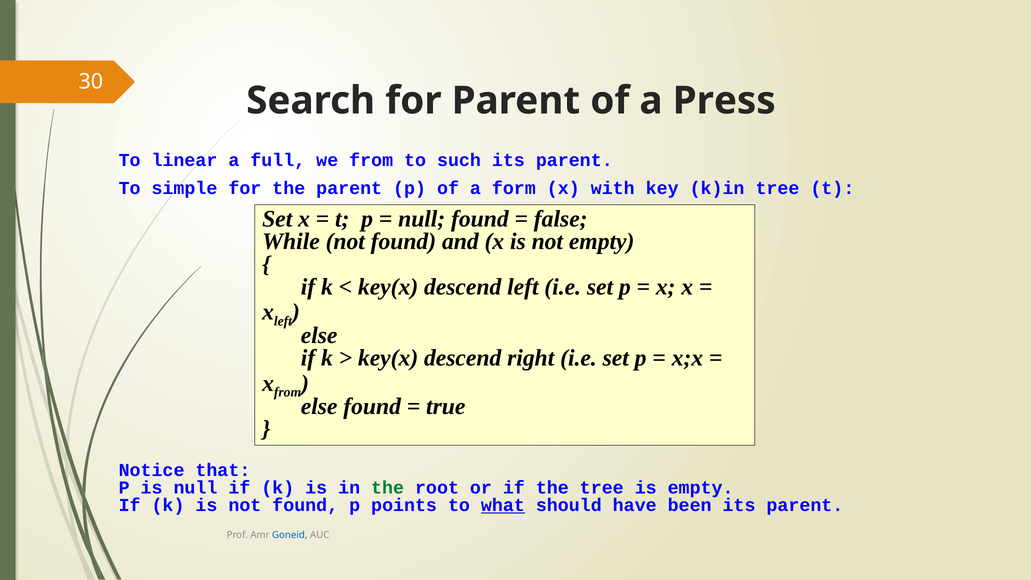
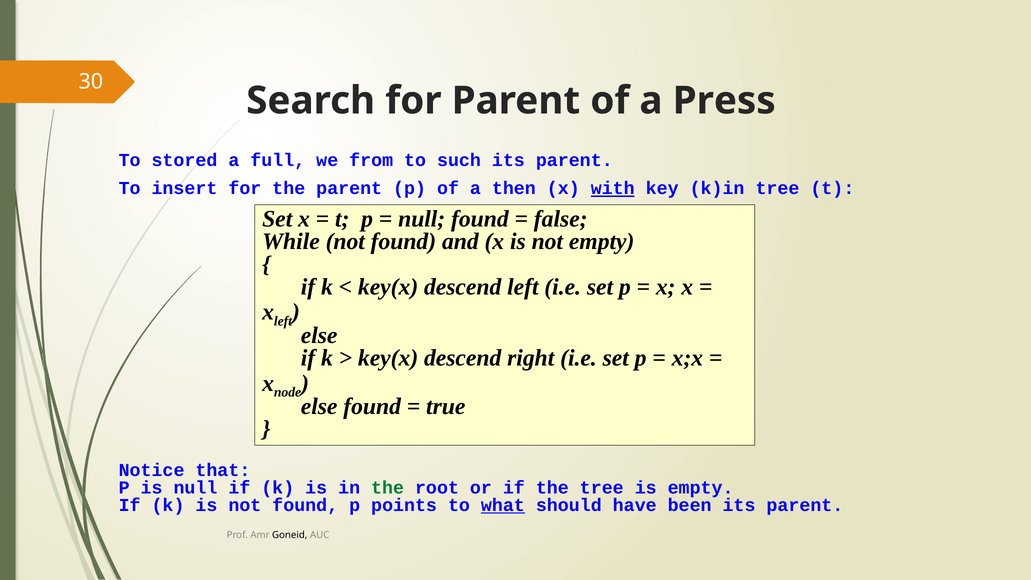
linear: linear -> stored (184, 160)
simple: simple -> insert (184, 188)
form: form -> then (514, 188)
with underline: none -> present (613, 188)
x from: from -> node (288, 392)
Goneid colour: blue -> black (290, 535)
